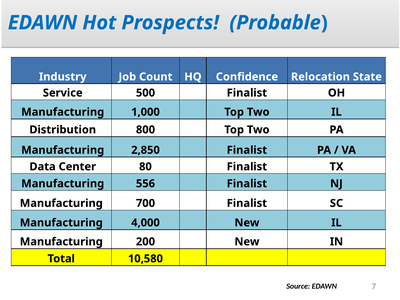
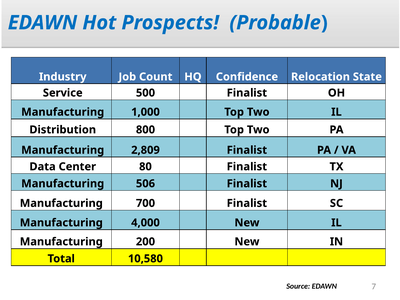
2,850: 2,850 -> 2,809 (145, 150)
556: 556 -> 506 (145, 184)
